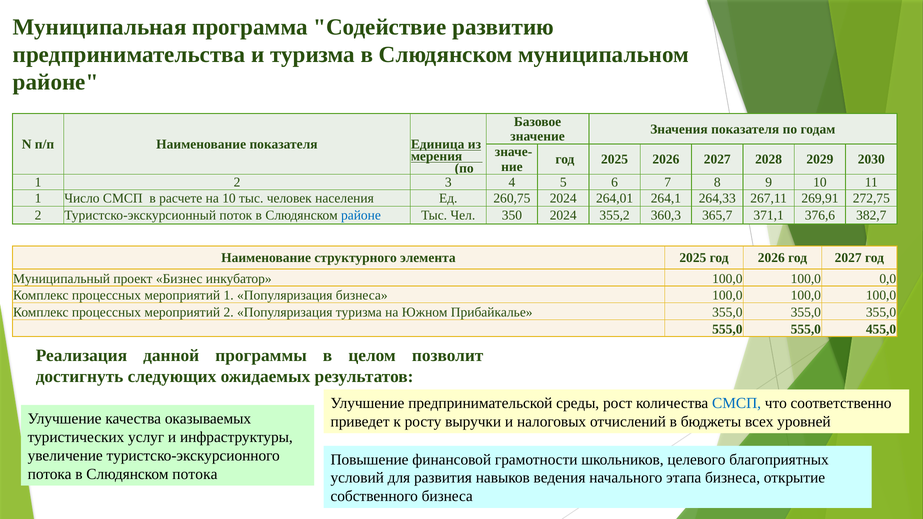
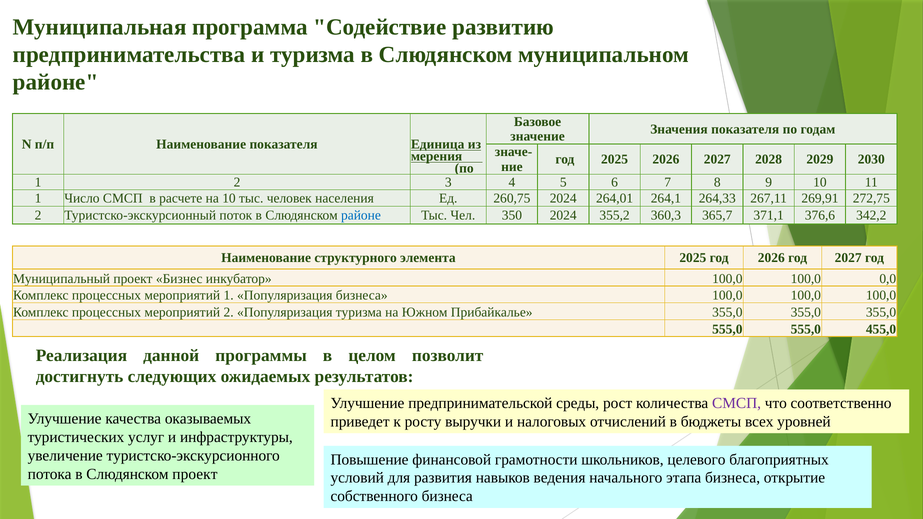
382,7: 382,7 -> 342,2 (871, 216)
СМСП colour: blue -> purple (737, 403)
Слюдянском потока: потока -> проект (195, 474)
